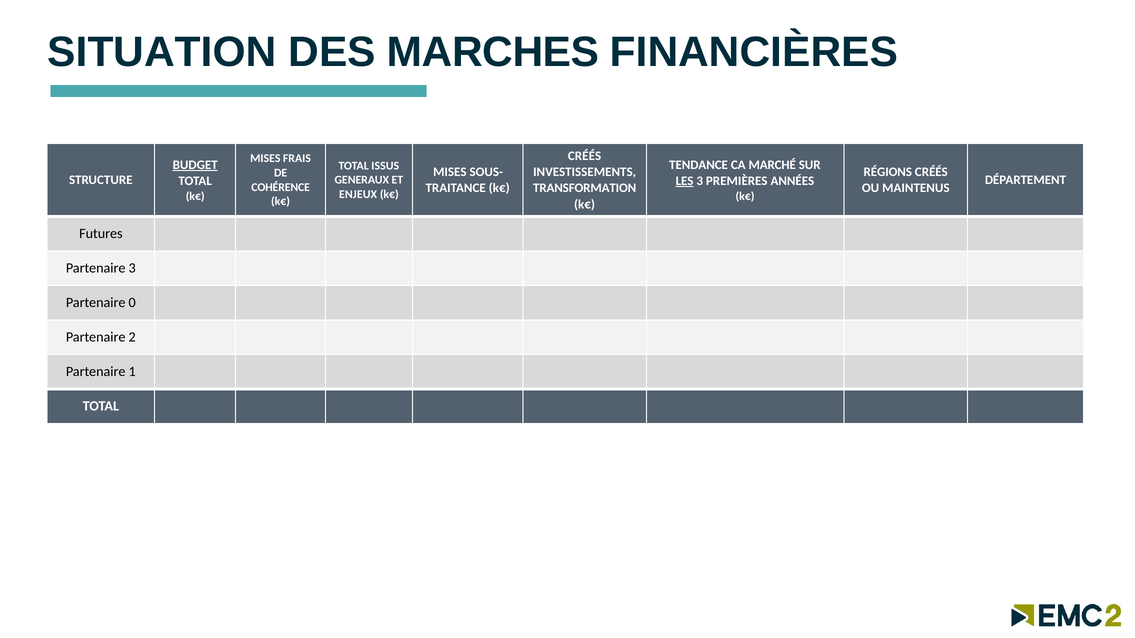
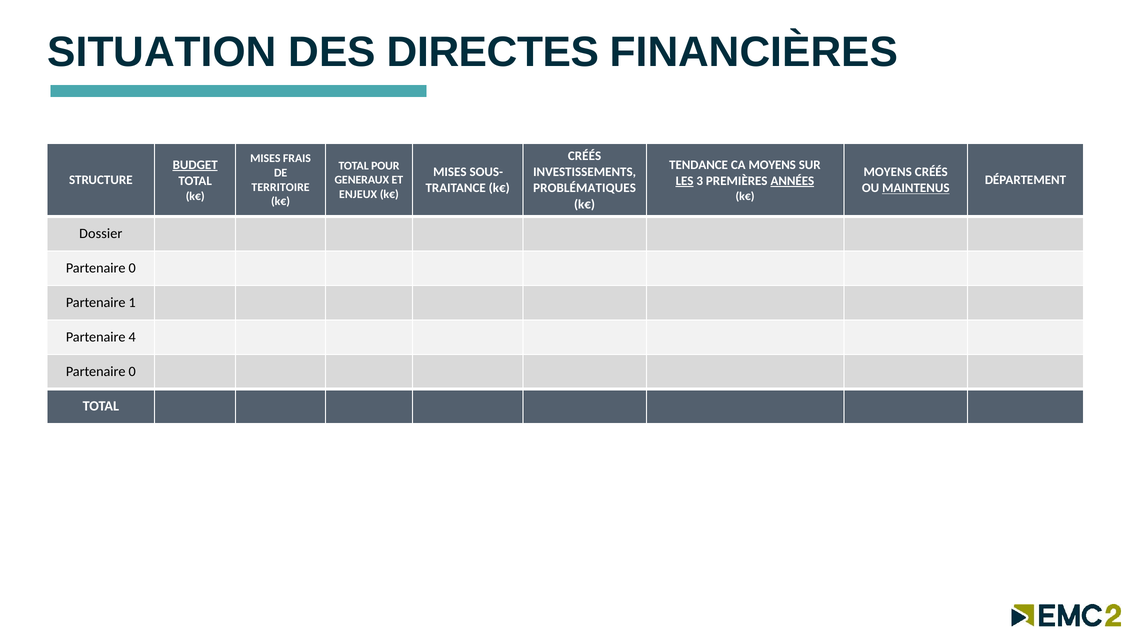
MARCHES: MARCHES -> DIRECTES (493, 52)
CA MARCHÉ: MARCHÉ -> MOYENS (772, 165)
ISSUS: ISSUS -> POUR (385, 166)
RÉGIONS: RÉGIONS -> MOYENS (888, 172)
ANNÉES underline: none -> present (792, 181)
COHÉRENCE: COHÉRENCE -> TERRITOIRE (281, 187)
TRANSFORMATION: TRANSFORMATION -> PROBLÉMATIQUES (585, 188)
MAINTENUS underline: none -> present (916, 188)
Futures: Futures -> Dossier (101, 234)
3: 3 -> 0 (132, 268)
0: 0 -> 1 (132, 303)
2: 2 -> 4 (132, 337)
1: 1 -> 0 (132, 372)
